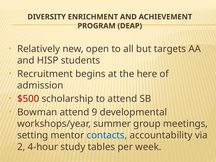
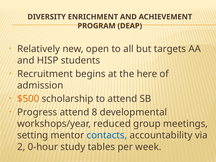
$500 colour: red -> orange (28, 99)
Bowman: Bowman -> Progress (37, 112)
9: 9 -> 8 (95, 112)
summer: summer -> reduced (112, 124)
4-hour: 4-hour -> 0-hour (43, 147)
